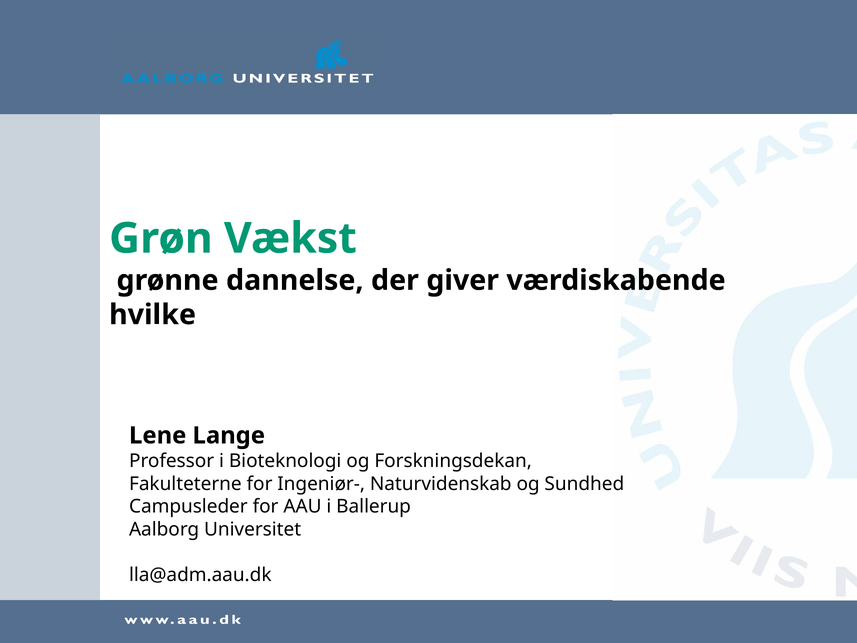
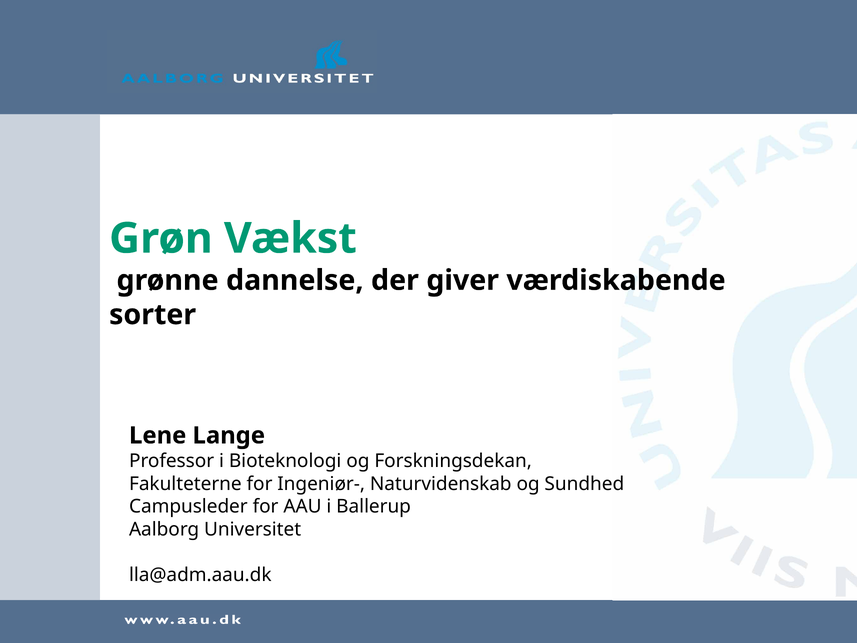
hvilke: hvilke -> sorter (153, 315)
